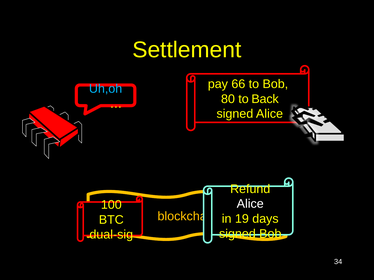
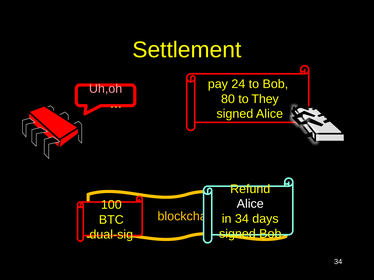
66: 66 -> 24 (238, 84)
Uh,oh colour: light blue -> pink (106, 89)
Back: Back -> They (265, 99)
in 19: 19 -> 34 (242, 219)
